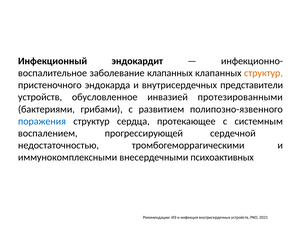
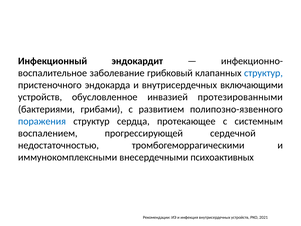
заболевание клапанных: клапанных -> грибковый (170, 73)
структур colour: orange -> blue (263, 73)
представители: представители -> включающими (252, 85)
